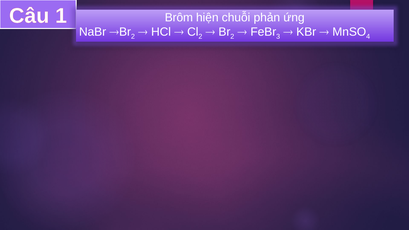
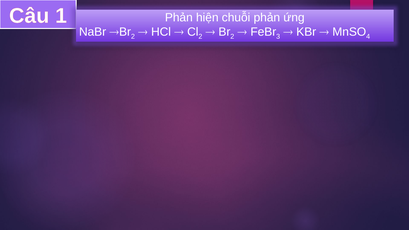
1 Brôm: Brôm -> Phản (179, 17)
